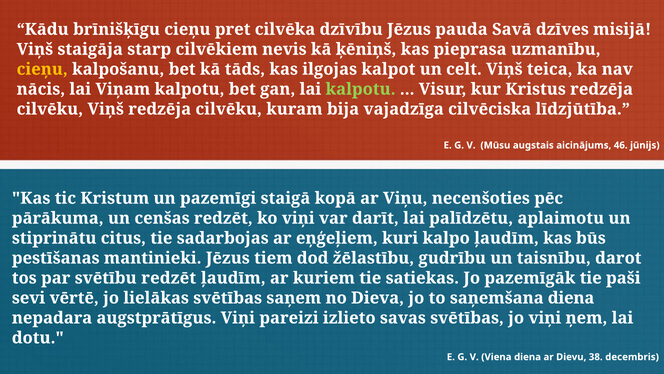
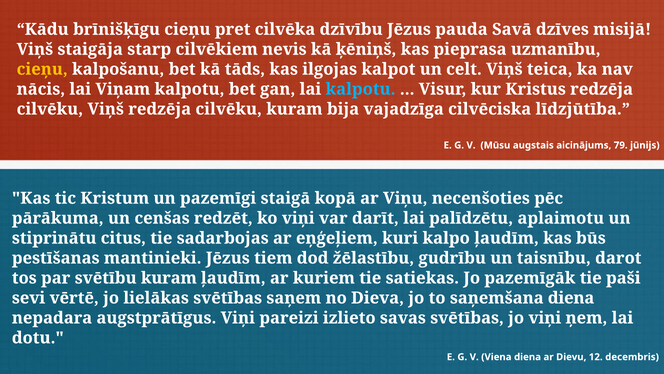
kalpotu colour: light green -> light blue (361, 89)
46: 46 -> 79 (621, 145)
svētību redzēt: redzēt -> kuram (169, 278)
38: 38 -> 12 (596, 356)
